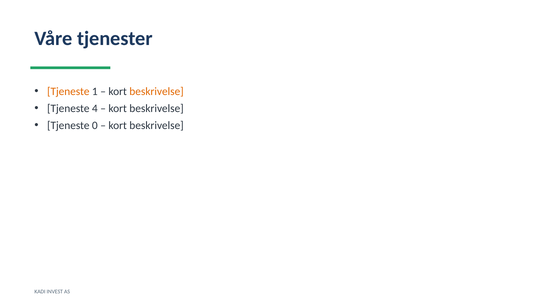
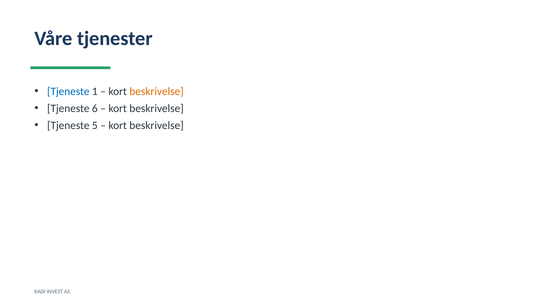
Tjeneste colour: orange -> blue (68, 92)
4: 4 -> 6 (95, 109)
0: 0 -> 5 (95, 125)
